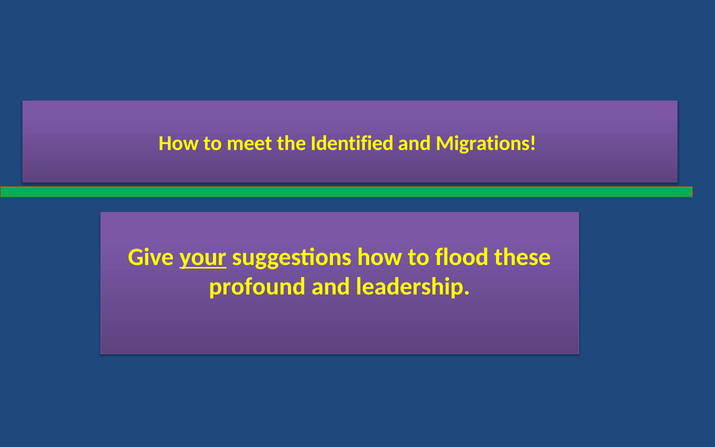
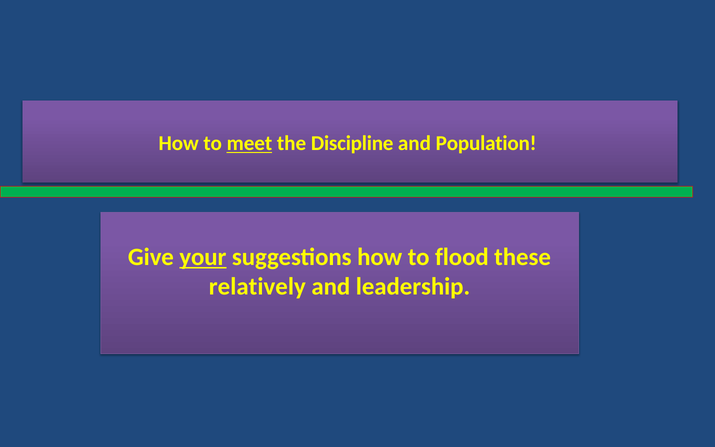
meet underline: none -> present (249, 143)
Identified: Identified -> Discipline (352, 143)
Migrations: Migrations -> Population (486, 143)
profound: profound -> relatively (257, 287)
